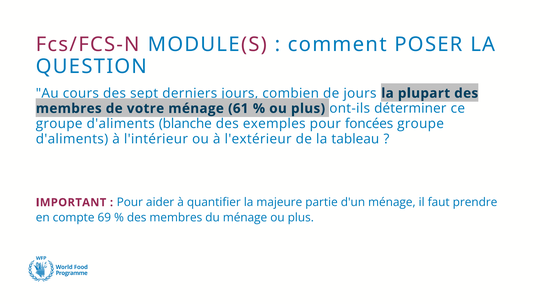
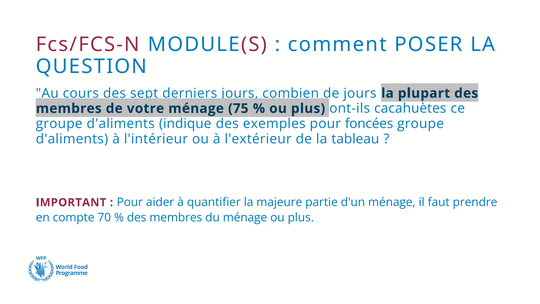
61: 61 -> 75 (238, 108)
déterminer: déterminer -> cacahuètes (410, 108)
blanche: blanche -> indique (185, 124)
69: 69 -> 70 (104, 217)
